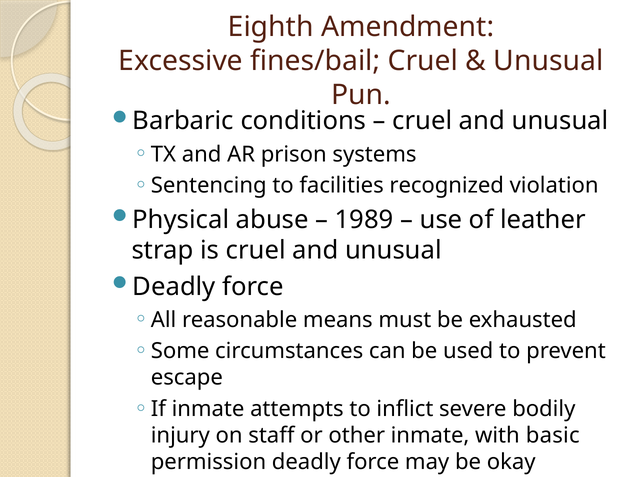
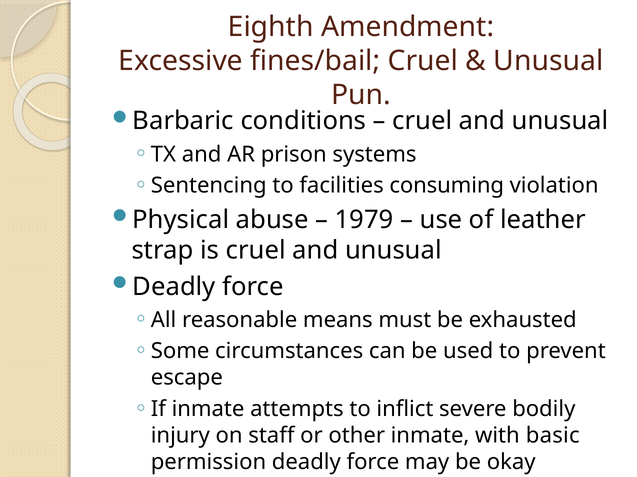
recognized: recognized -> consuming (447, 186)
1989: 1989 -> 1979 (364, 220)
